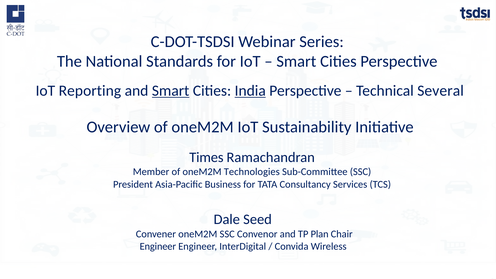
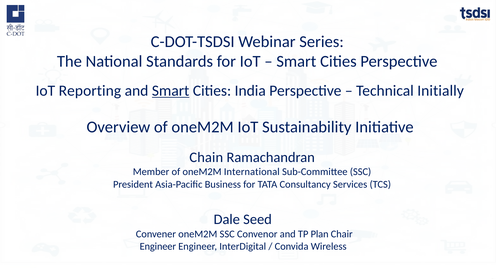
India underline: present -> none (250, 91)
Several: Several -> Initially (441, 91)
Times: Times -> Chain (206, 157)
Technologies: Technologies -> International (252, 172)
